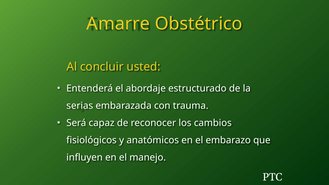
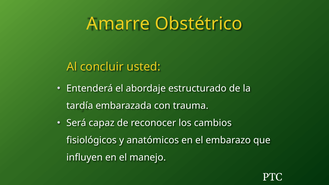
serias: serias -> tardía (80, 106)
